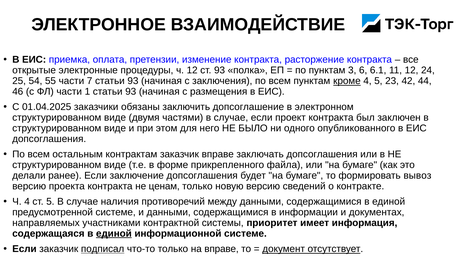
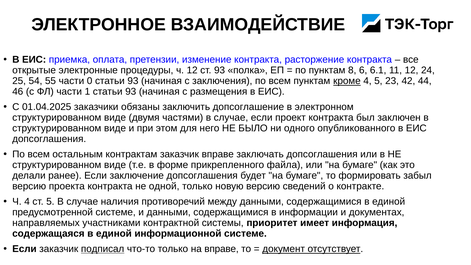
3: 3 -> 8 (352, 70)
7: 7 -> 0 (90, 81)
вывоз: вывоз -> забыл (417, 176)
ценам: ценам -> одной (164, 186)
единой underline: present -> none (114, 233)
